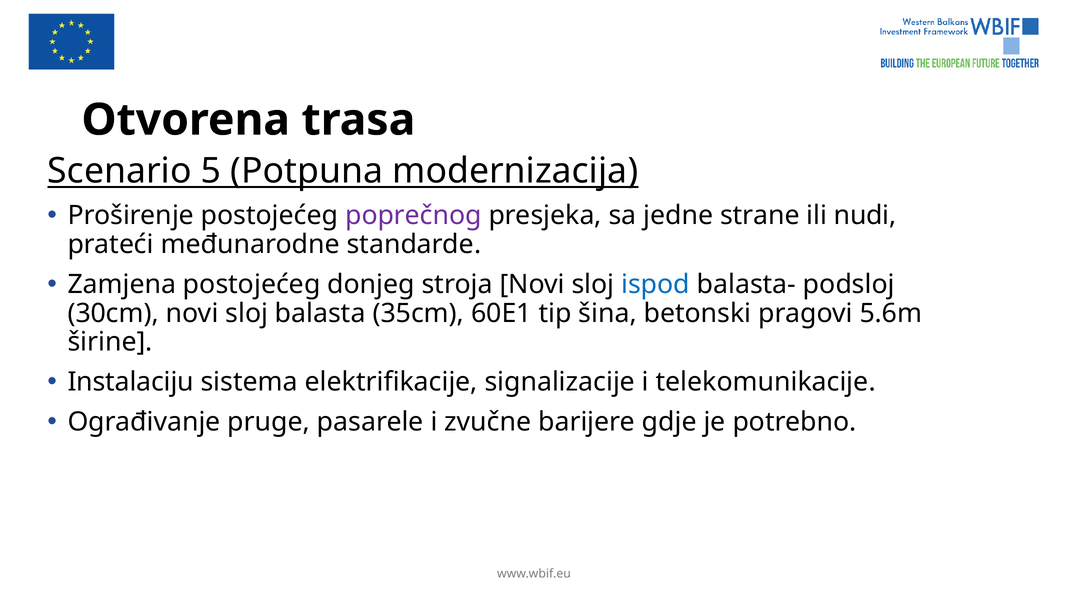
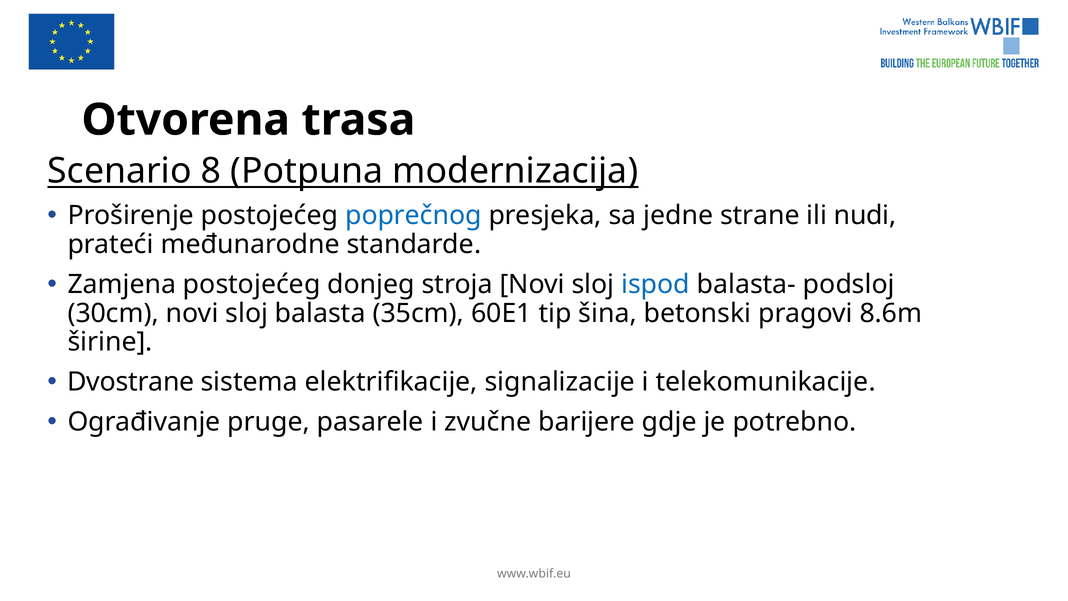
5: 5 -> 8 (211, 171)
poprečnog colour: purple -> blue (413, 216)
5.6m: 5.6m -> 8.6m (891, 313)
Instalaciju: Instalaciju -> Dvostrane (131, 382)
